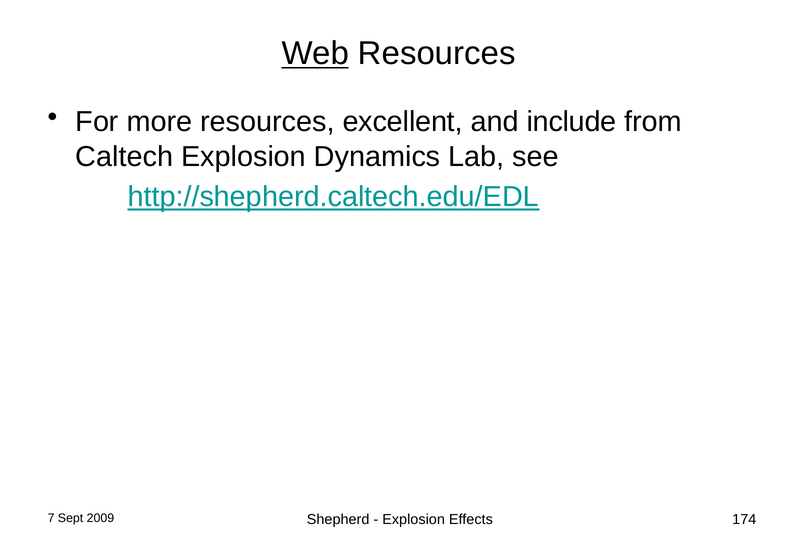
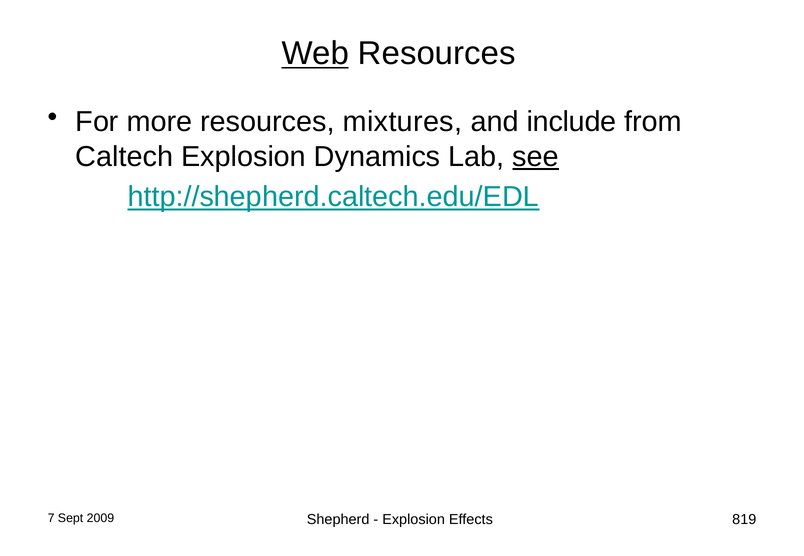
excellent: excellent -> mixtures (402, 122)
see underline: none -> present (536, 157)
174: 174 -> 819 (744, 520)
